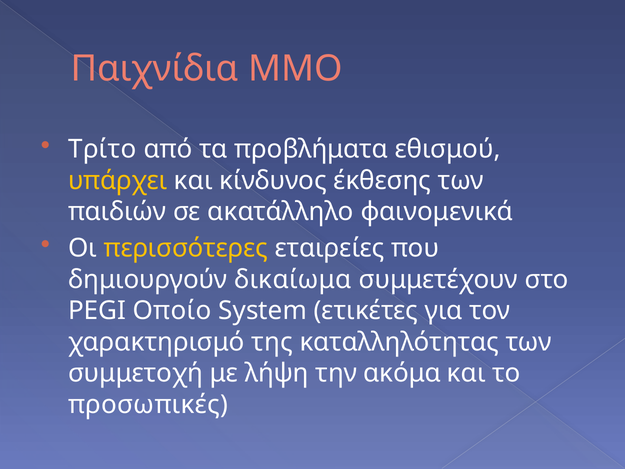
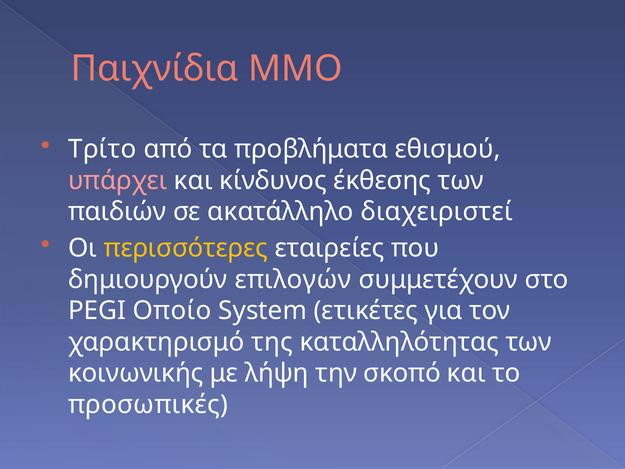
υπάρχει colour: yellow -> pink (118, 180)
φαινομενικά: φαινομενικά -> διαχειριστεί (437, 212)
δικαίωμα: δικαίωμα -> επιλογών (293, 279)
συμμετοχή: συμμετοχή -> κοινωνικής (136, 373)
ακόμα: ακόμα -> σκοπό (402, 373)
